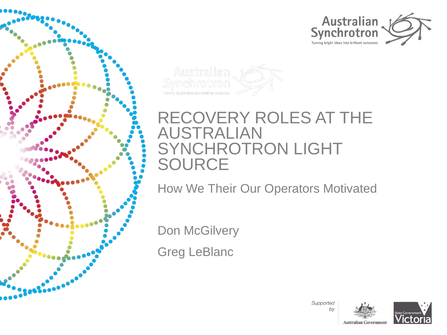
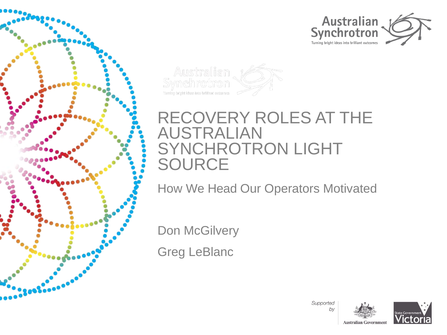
Their: Their -> Head (222, 189)
